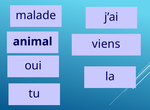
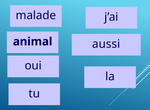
viens: viens -> aussi (106, 44)
